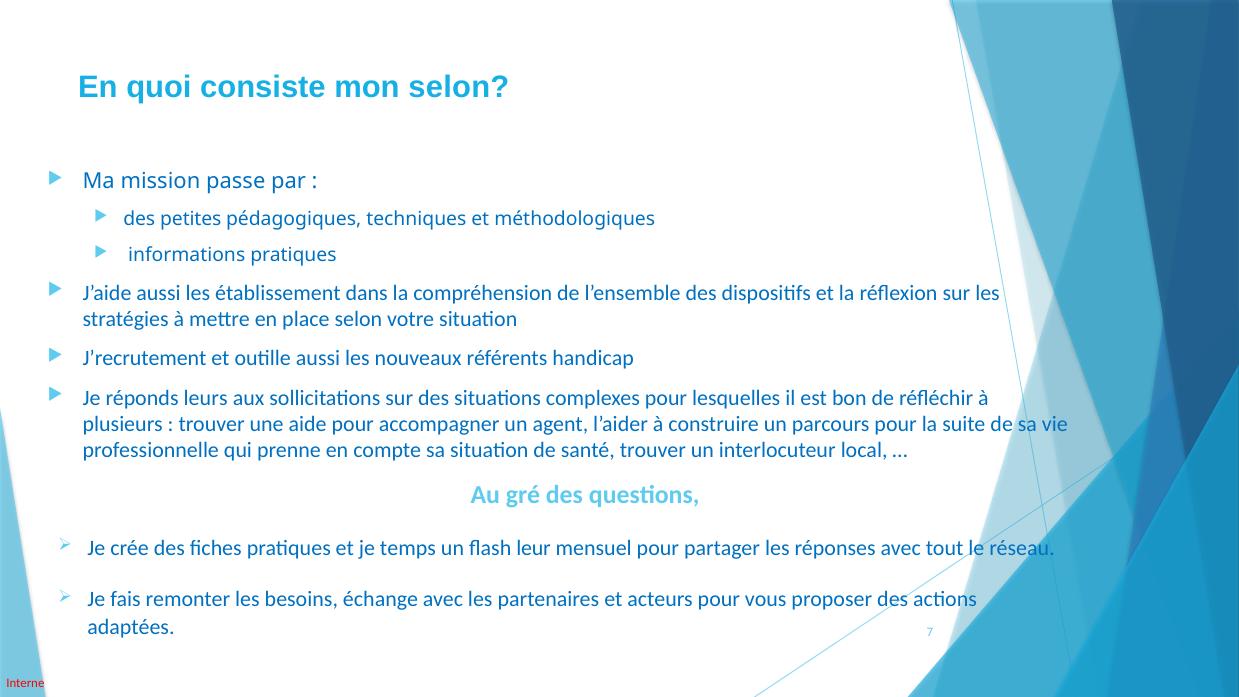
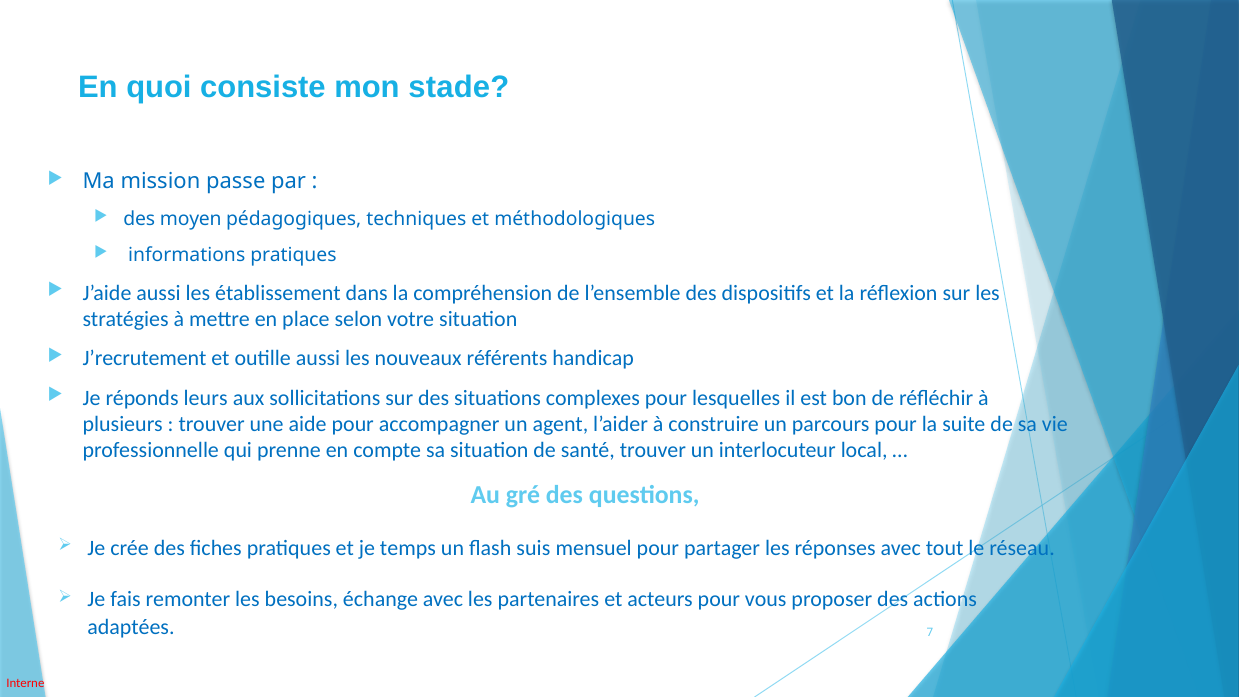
mon selon: selon -> stade (459, 87)
petites: petites -> moyen (191, 219)
leur: leur -> suis (533, 548)
